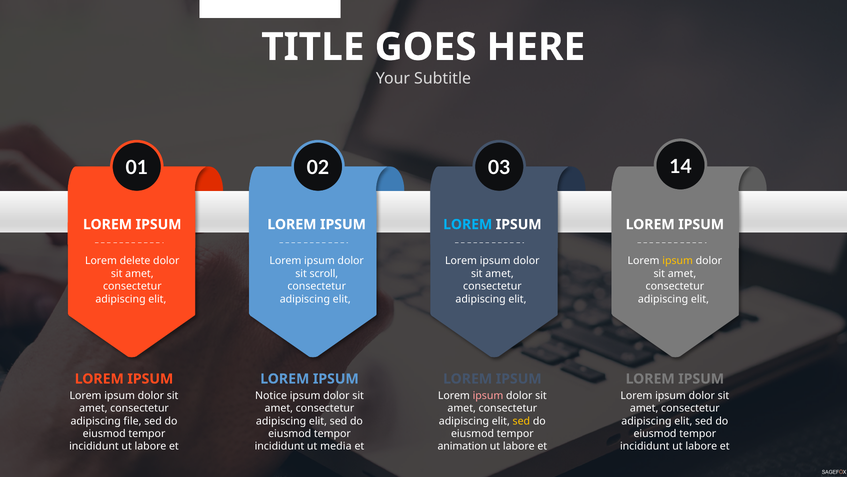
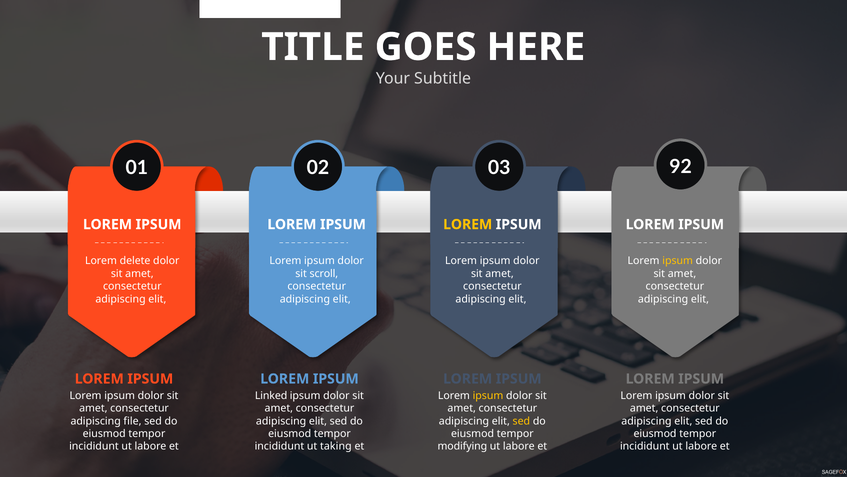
14: 14 -> 92 (681, 166)
LOREM colour: light blue -> yellow (468, 224)
Notice: Notice -> Linked (271, 395)
ipsum colour: pink -> yellow (488, 395)
media: media -> taking (336, 446)
animation: animation -> modifying (462, 446)
